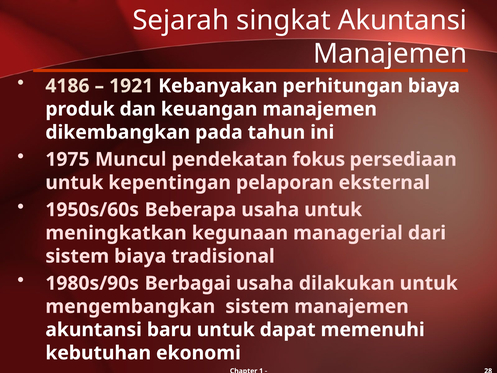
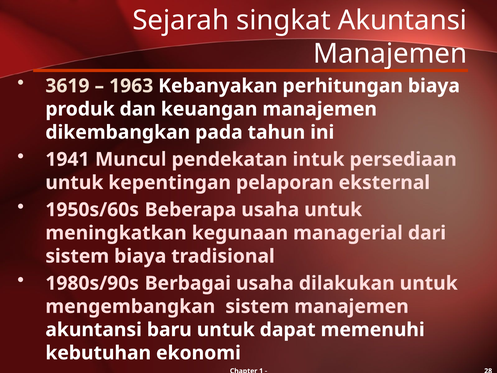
4186: 4186 -> 3619 (67, 86)
1921: 1921 -> 1963 (131, 86)
1975: 1975 -> 1941 (67, 159)
fokus: fokus -> intuk (318, 159)
